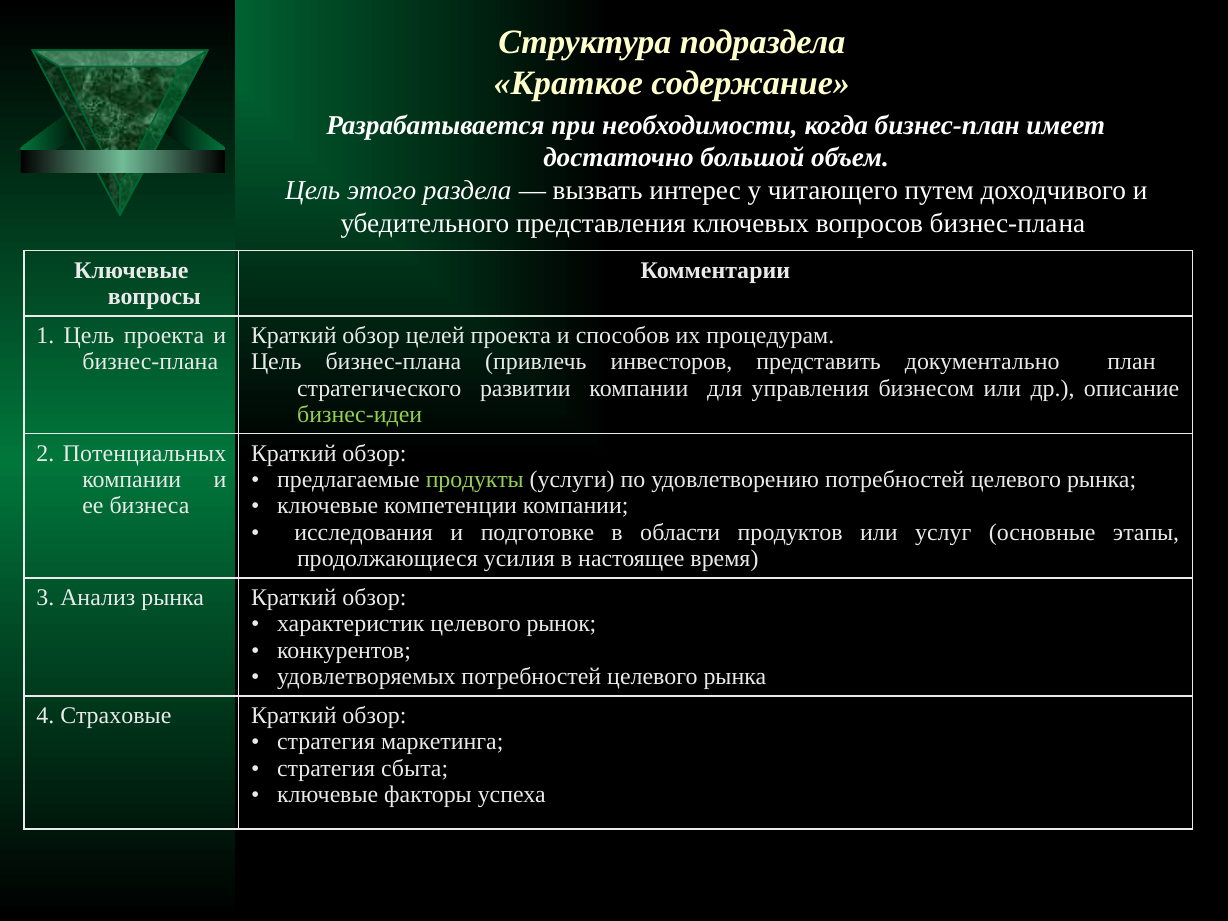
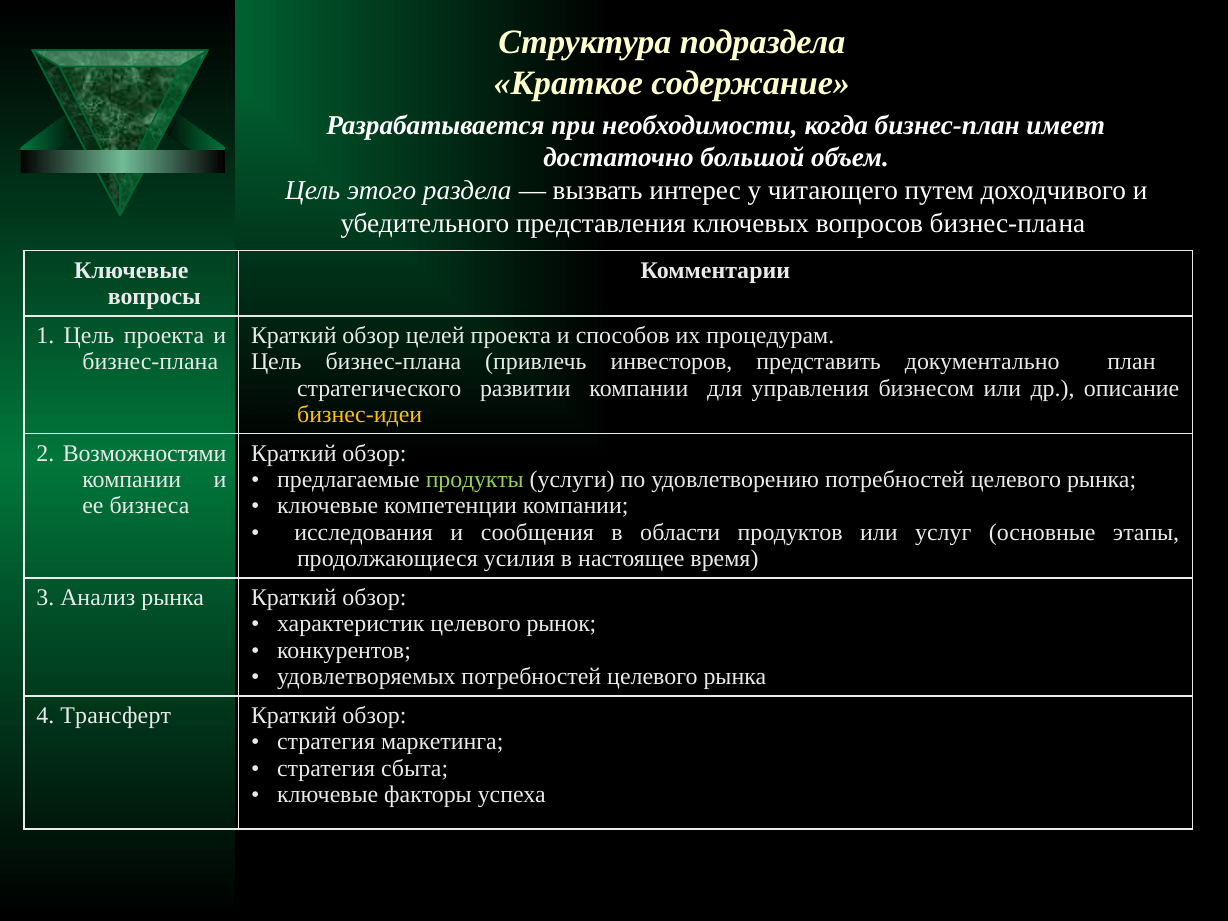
бизнес-идеи colour: light green -> yellow (360, 415)
Потенциальных: Потенциальных -> Возможностями (145, 453)
подготовке: подготовке -> сообщения (537, 532)
Страховые: Страховые -> Трансферт (116, 716)
